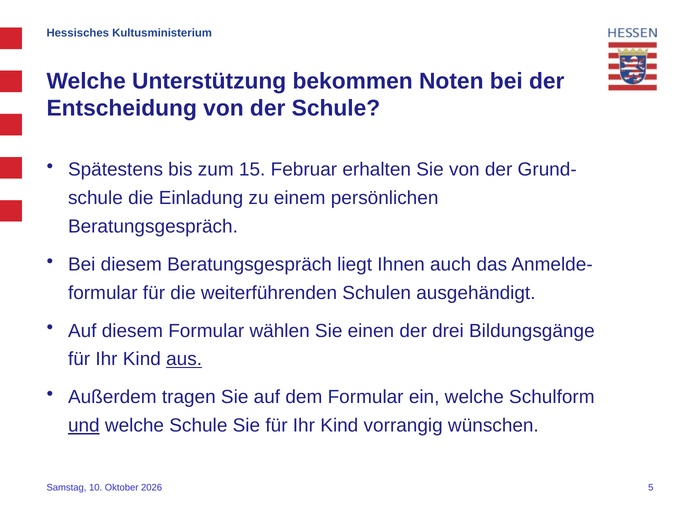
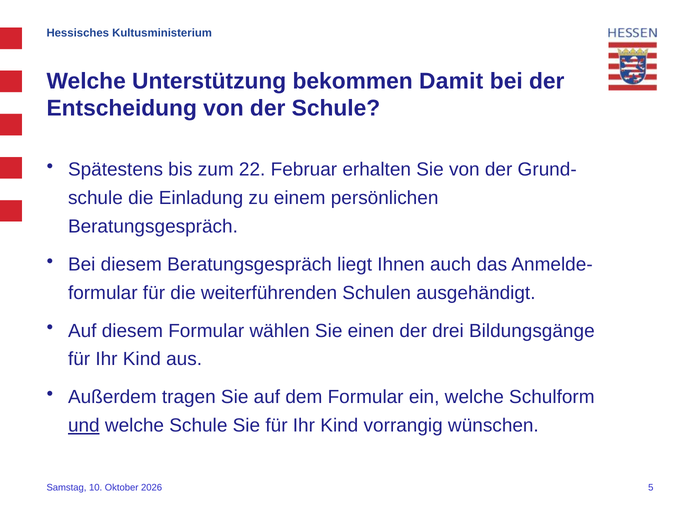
Noten: Noten -> Damit (451, 81)
15: 15 -> 22 (252, 170)
aus underline: present -> none (184, 359)
